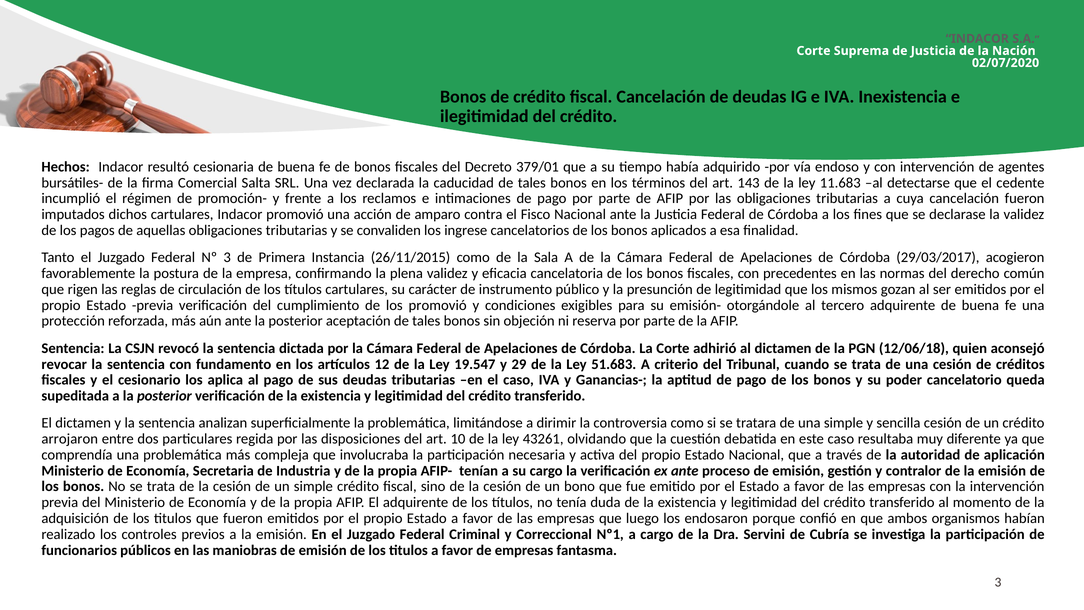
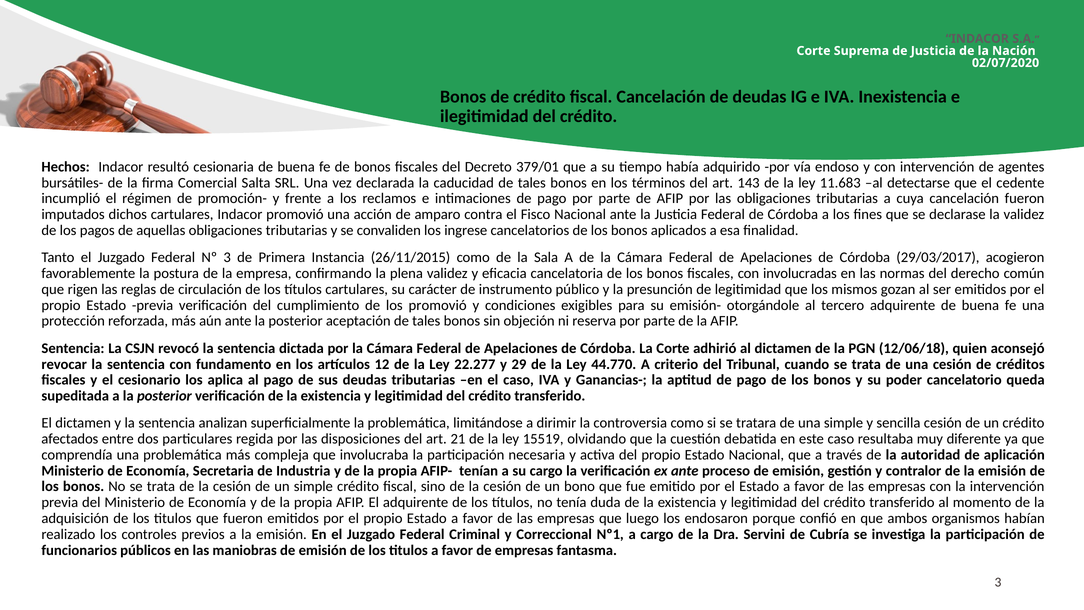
precedentes: precedentes -> involucradas (800, 273)
19.547: 19.547 -> 22.277 (475, 364)
51.683: 51.683 -> 44.770 (614, 364)
arrojaron: arrojaron -> afectados (70, 439)
10: 10 -> 21 (458, 439)
43261: 43261 -> 15519 (543, 439)
